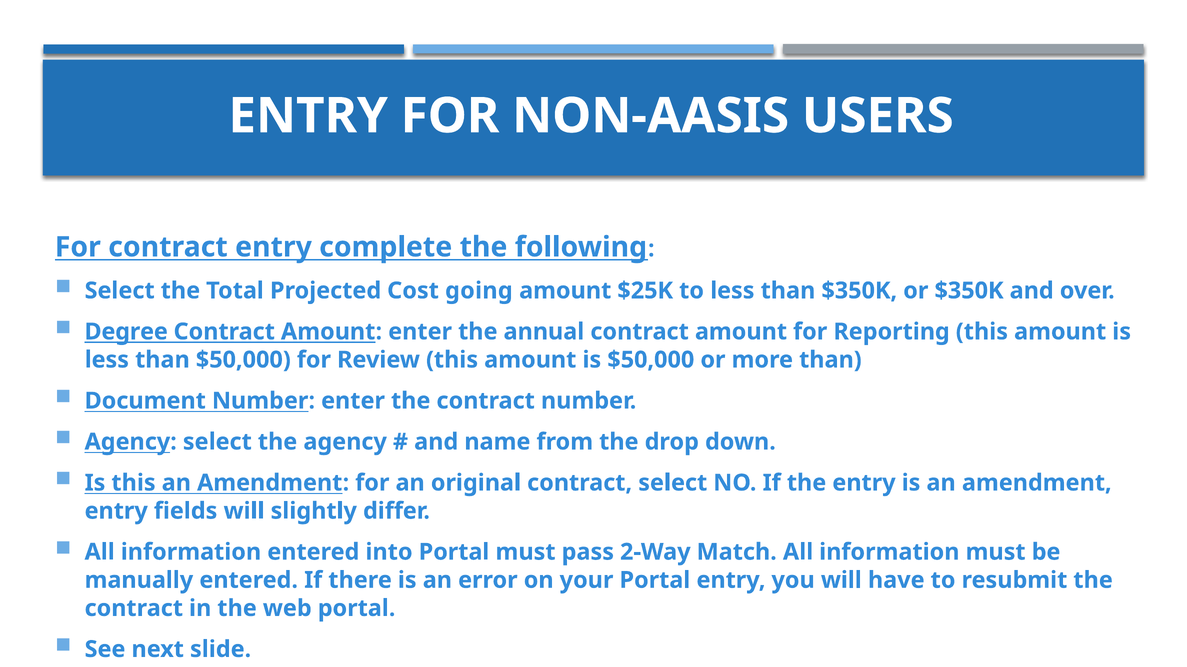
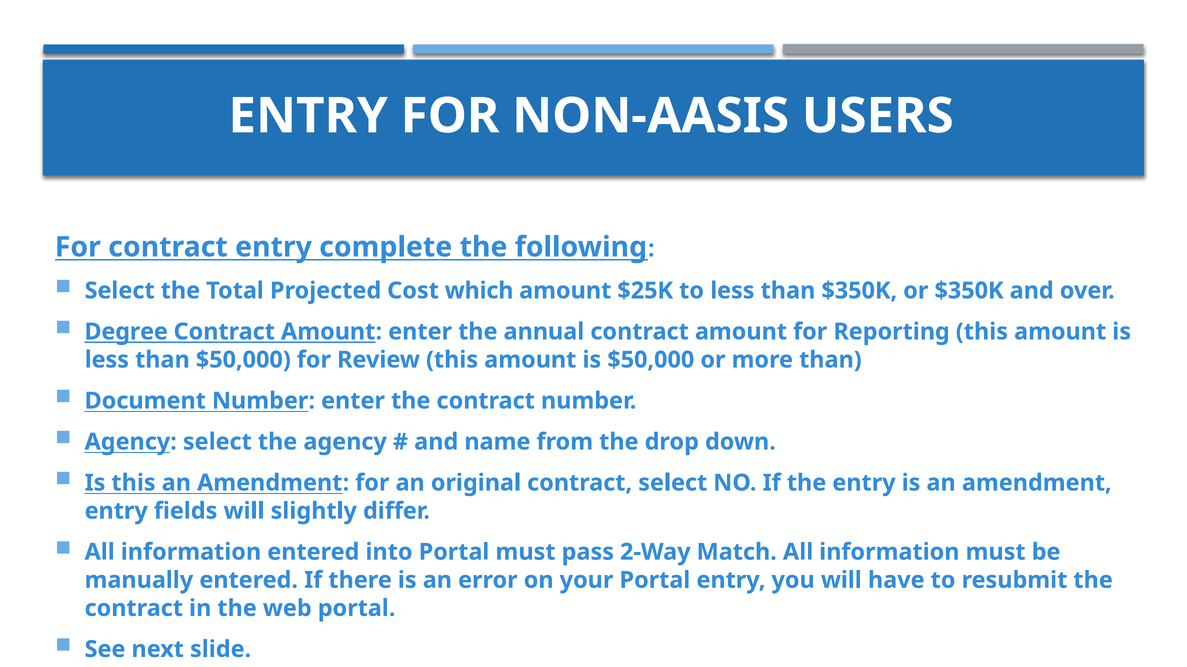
going: going -> which (479, 291)
